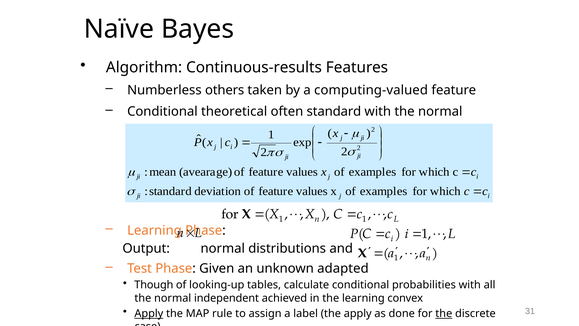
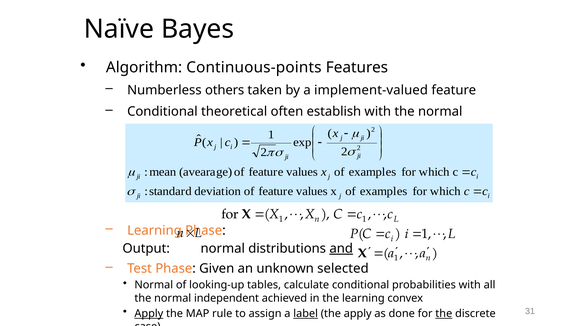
Continuous-results: Continuous-results -> Continuous-points (254, 67)
computing-valued: computing-valued -> implement-valued (371, 90)
often standard: standard -> establish (334, 112)
and underline: none -> present (341, 248)
adapted: adapted -> selected (343, 268)
Though: Though -> Normal (154, 285)
label underline: none -> present (306, 313)
